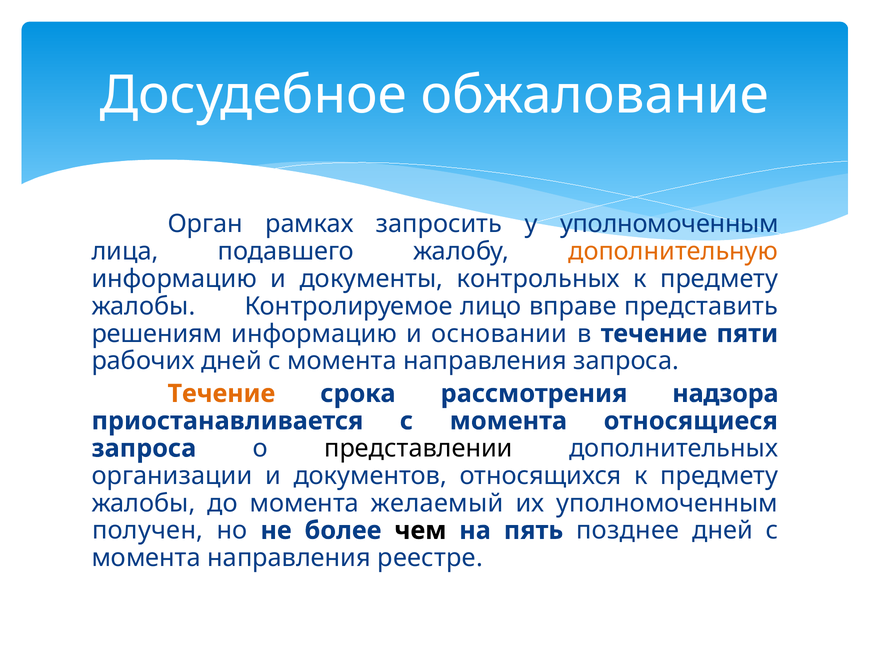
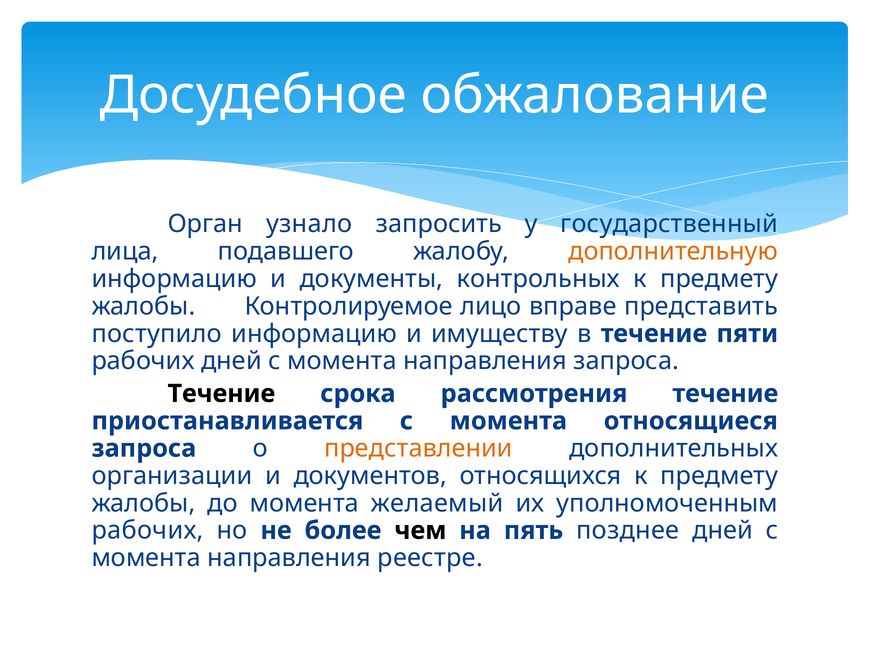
рамках: рамках -> узнало (309, 224)
у уполномоченным: уполномоченным -> государственный (669, 224)
решениям: решениям -> поступило (157, 334)
основании: основании -> имуществу (499, 334)
Течение colour: orange -> black (221, 393)
рассмотрения надзора: надзора -> течение (725, 393)
представлении colour: black -> orange (418, 448)
получен: получен -> рабочих (148, 530)
